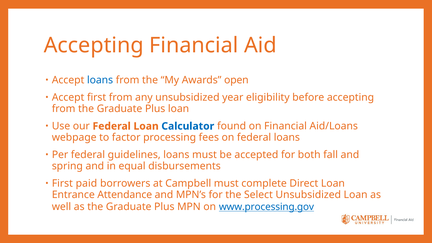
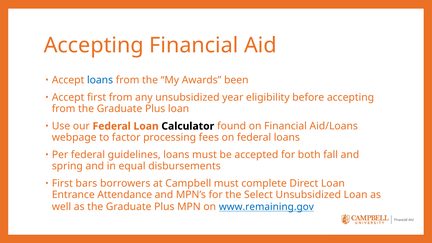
open: open -> been (236, 80)
Calculator colour: blue -> black (188, 126)
paid: paid -> bars (86, 183)
www.processing.gov: www.processing.gov -> www.remaining.gov (266, 207)
